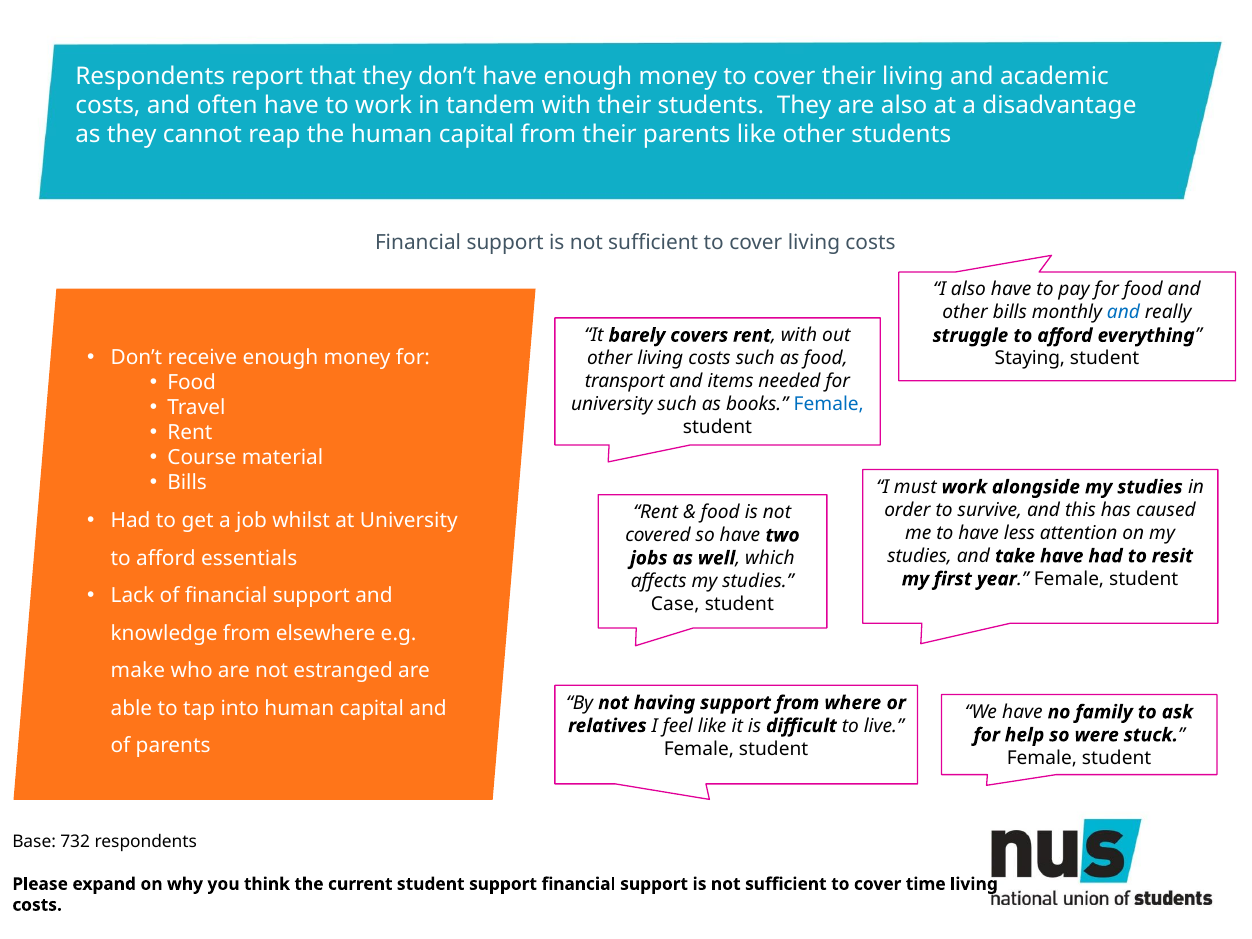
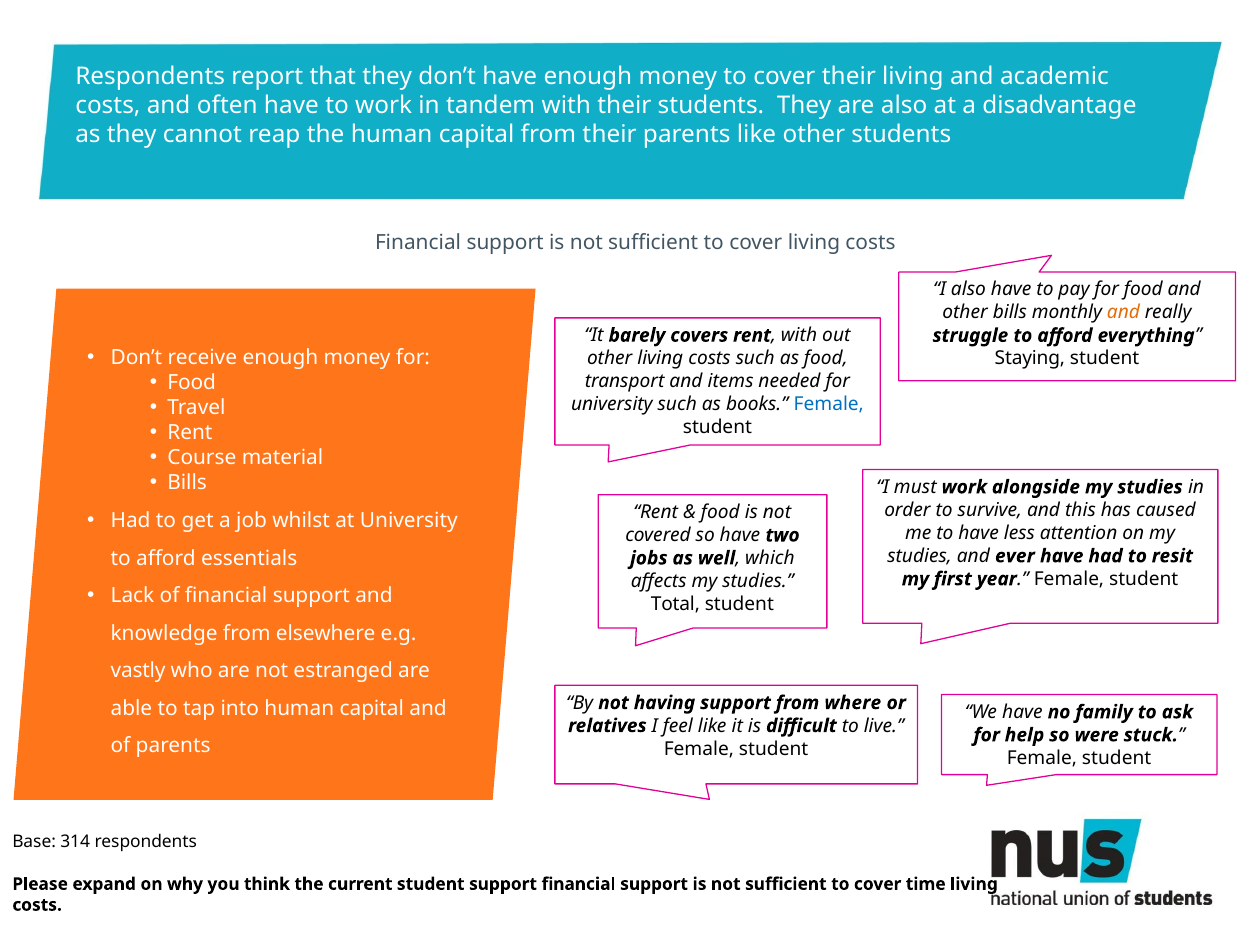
and colour: blue -> orange (1123, 313)
take: take -> ever (1015, 556)
Case: Case -> Total (675, 604)
make: make -> vastly (138, 671)
732: 732 -> 314 (75, 842)
